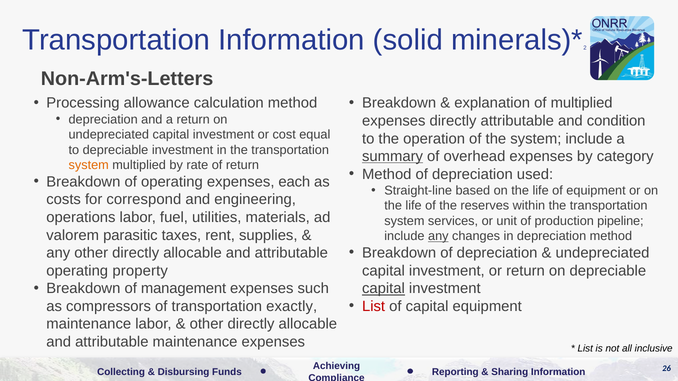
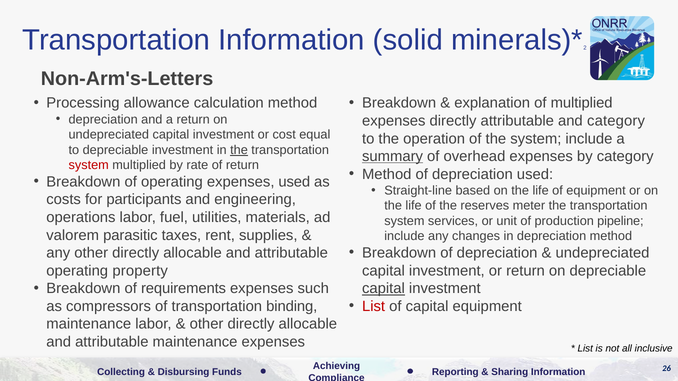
and condition: condition -> category (616, 121)
the underline: none -> present (239, 150)
system colour: orange -> red (89, 165)
expenses each: each -> used (294, 182)
correspond: correspond -> participants (144, 200)
within: within -> meter (529, 206)
any underline: present -> none (438, 236)
management: management -> requirements (184, 289)
exactly: exactly -> binding (292, 307)
